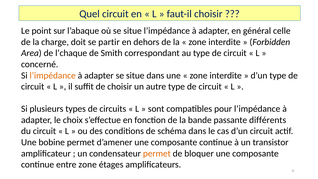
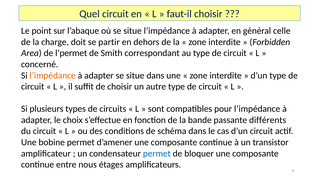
l’chaque: l’chaque -> l’permet (71, 53)
permet colour: orange -> blue (157, 153)
entre zone: zone -> nous (88, 164)
